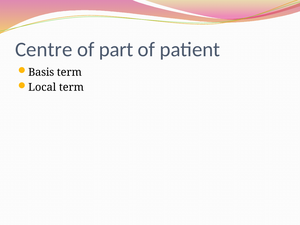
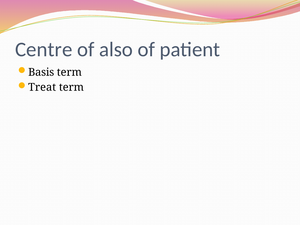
part: part -> also (116, 50)
Local: Local -> Treat (42, 87)
